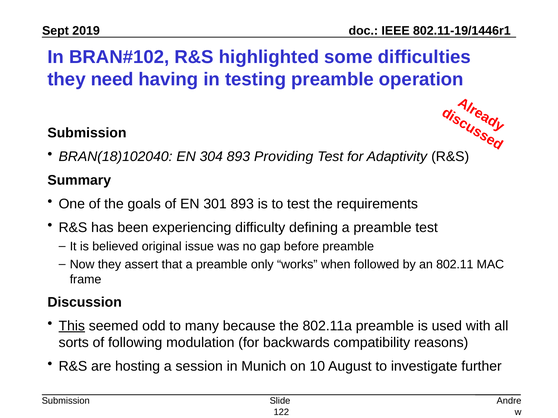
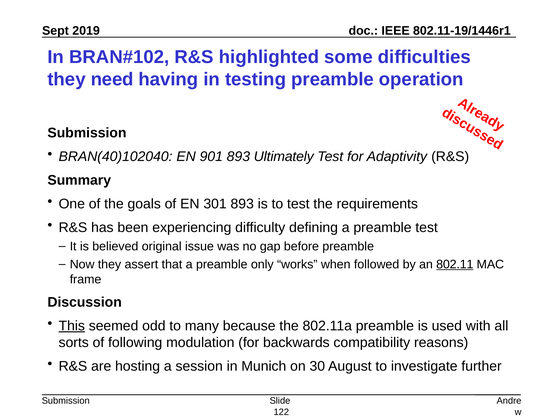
BRAN(18)102040: BRAN(18)102040 -> BRAN(40)102040 (116, 157)
304: 304 -> 901 (211, 157)
Providing: Providing -> Ultimately (284, 157)
802.11 underline: none -> present (455, 265)
10: 10 -> 30 (317, 367)
